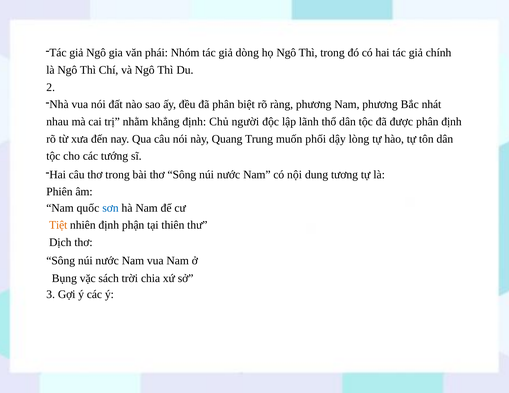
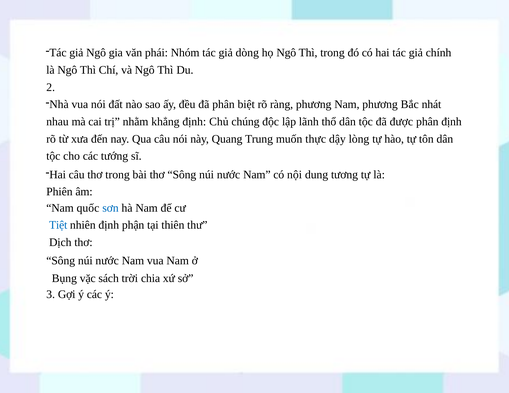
người: người -> chúng (245, 122)
phối: phối -> thực (316, 139)
Tiệt colour: orange -> blue (58, 225)
